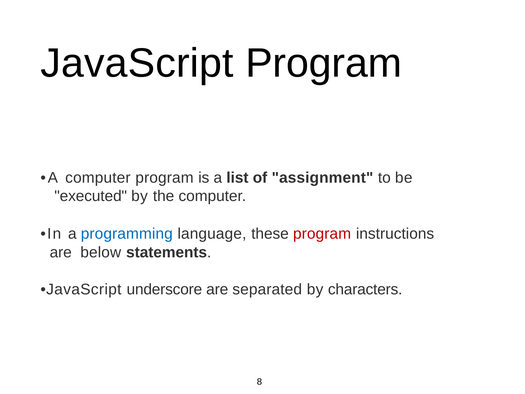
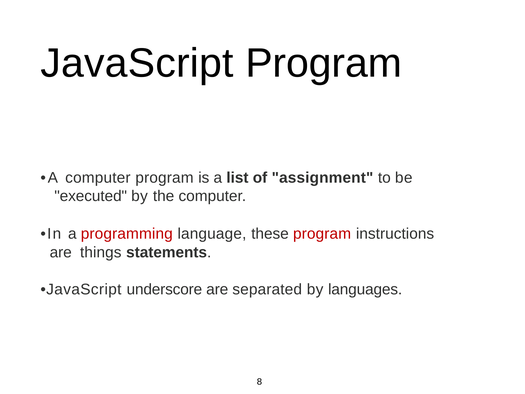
programming colour: blue -> red (127, 234)
below: below -> things (101, 252)
characters: characters -> languages (365, 289)
